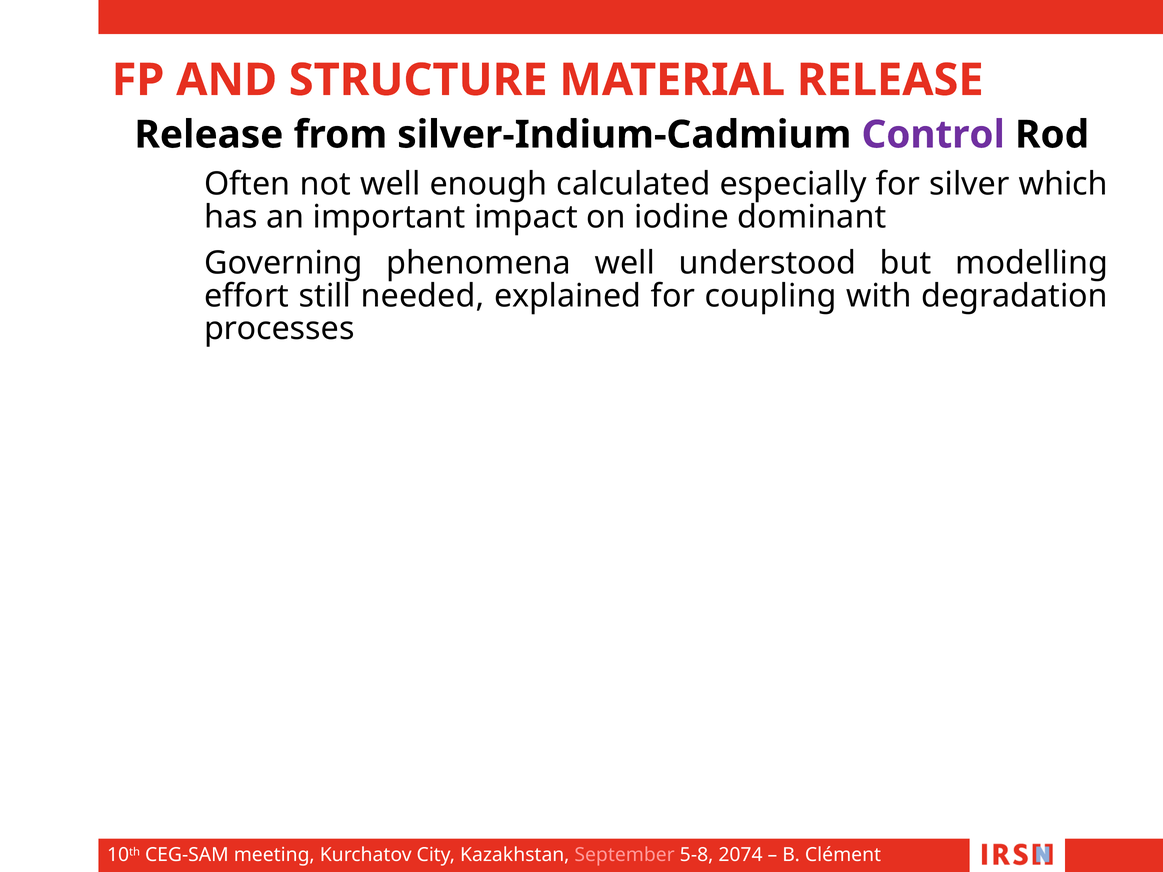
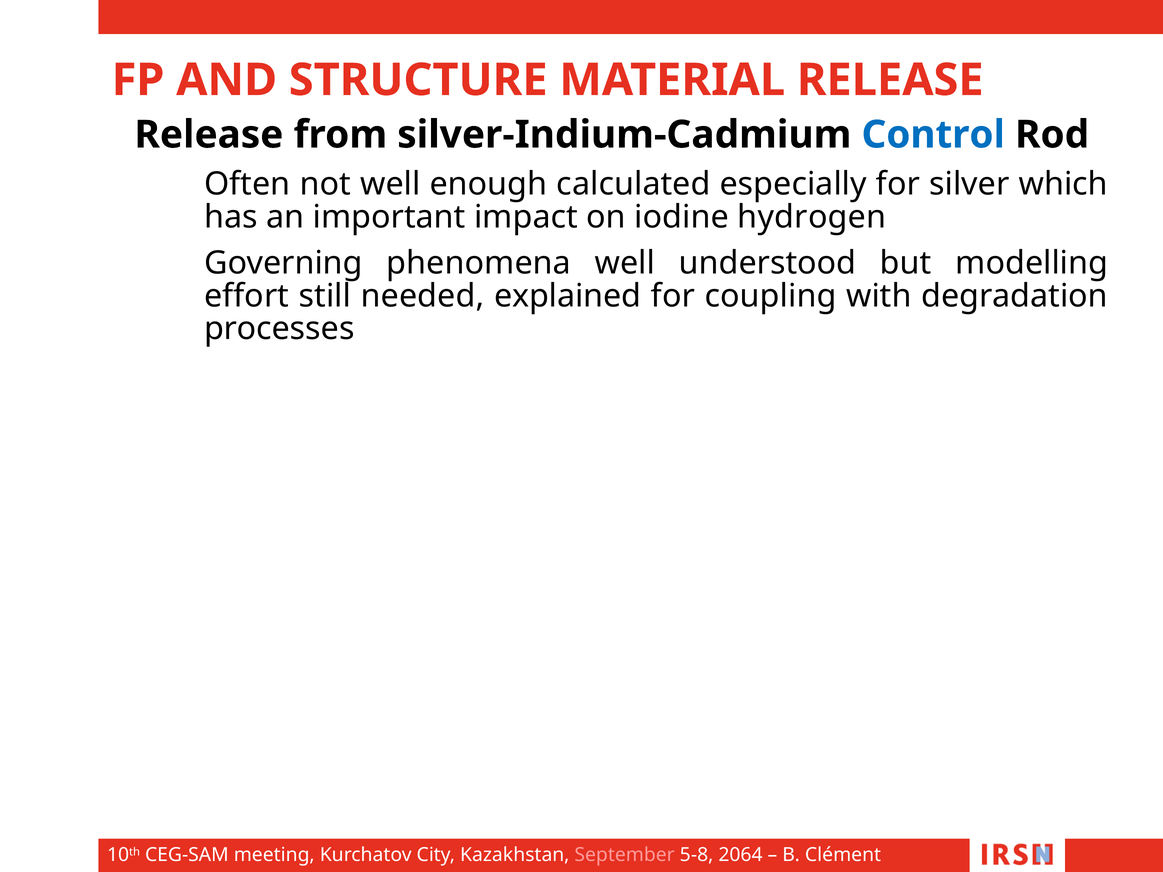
Control colour: purple -> blue (933, 135)
dominant: dominant -> hydrogen (812, 217)
2074: 2074 -> 2064 (740, 855)
